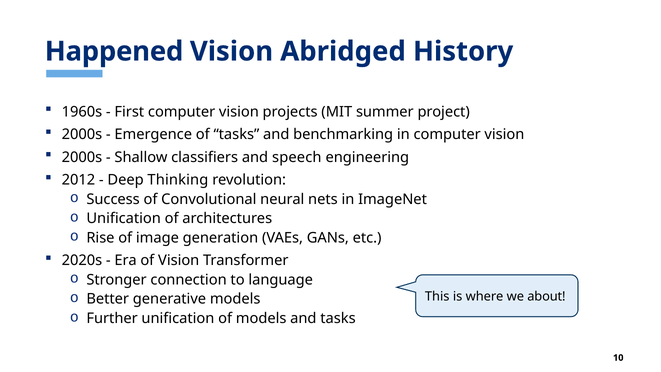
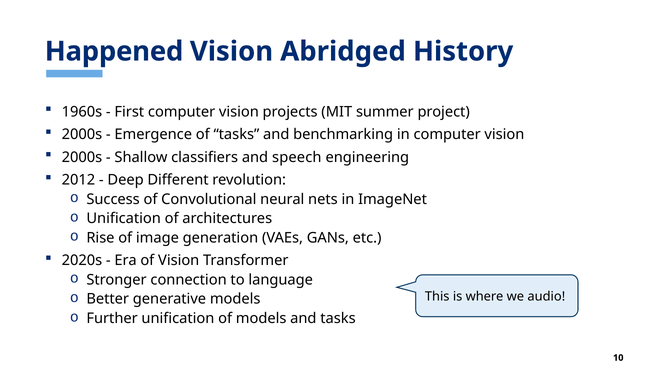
Thinking: Thinking -> Different (178, 180)
about: about -> audio (546, 296)
